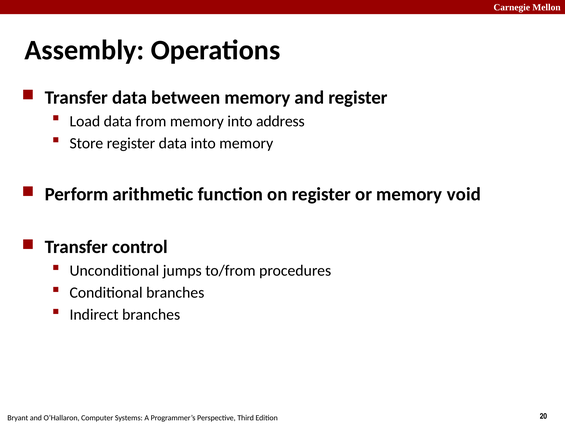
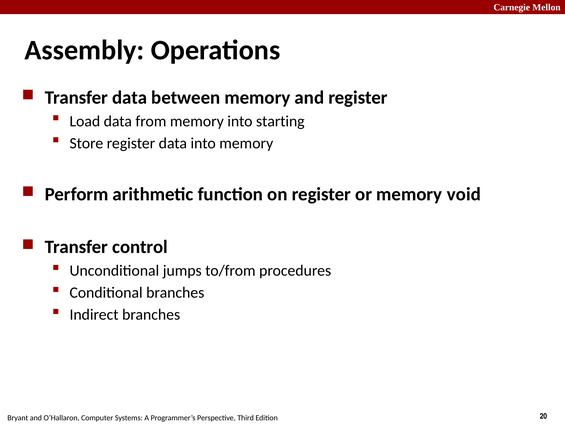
address: address -> starting (280, 121)
